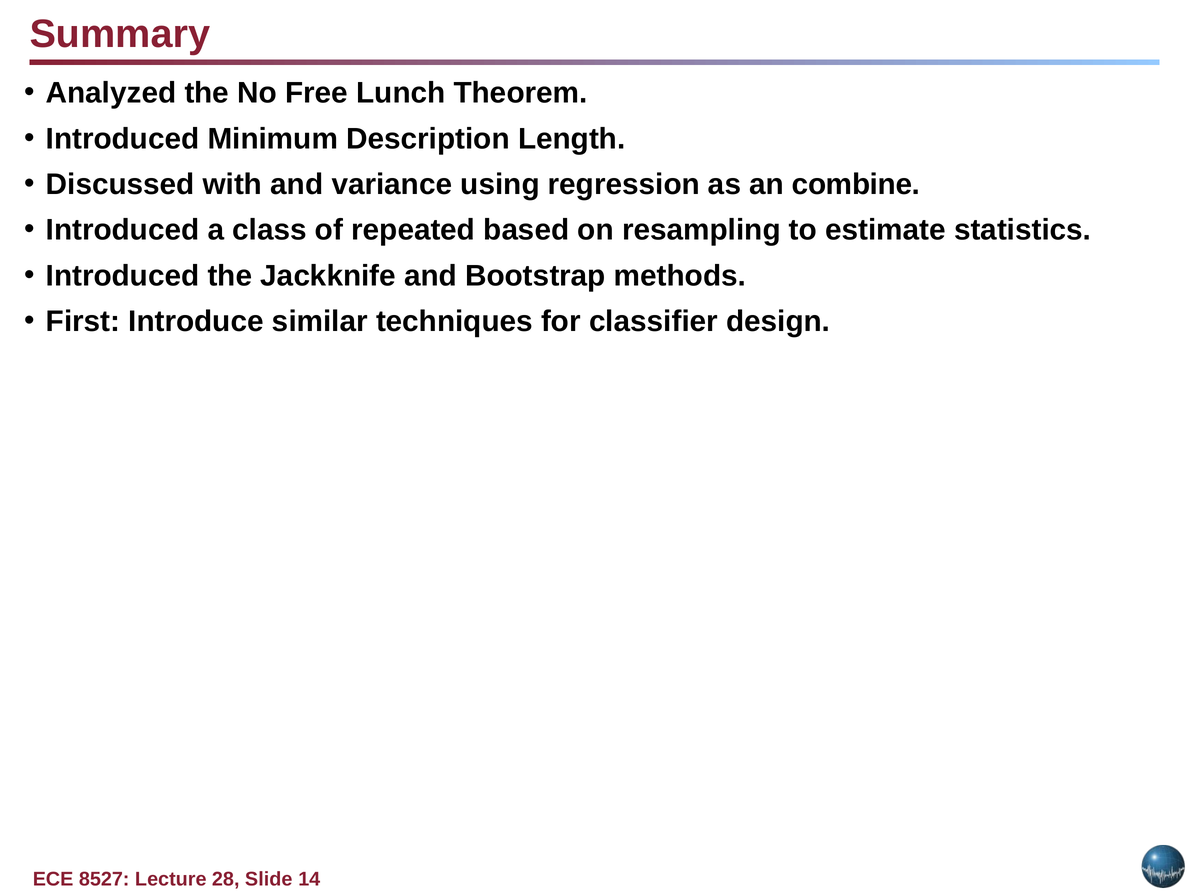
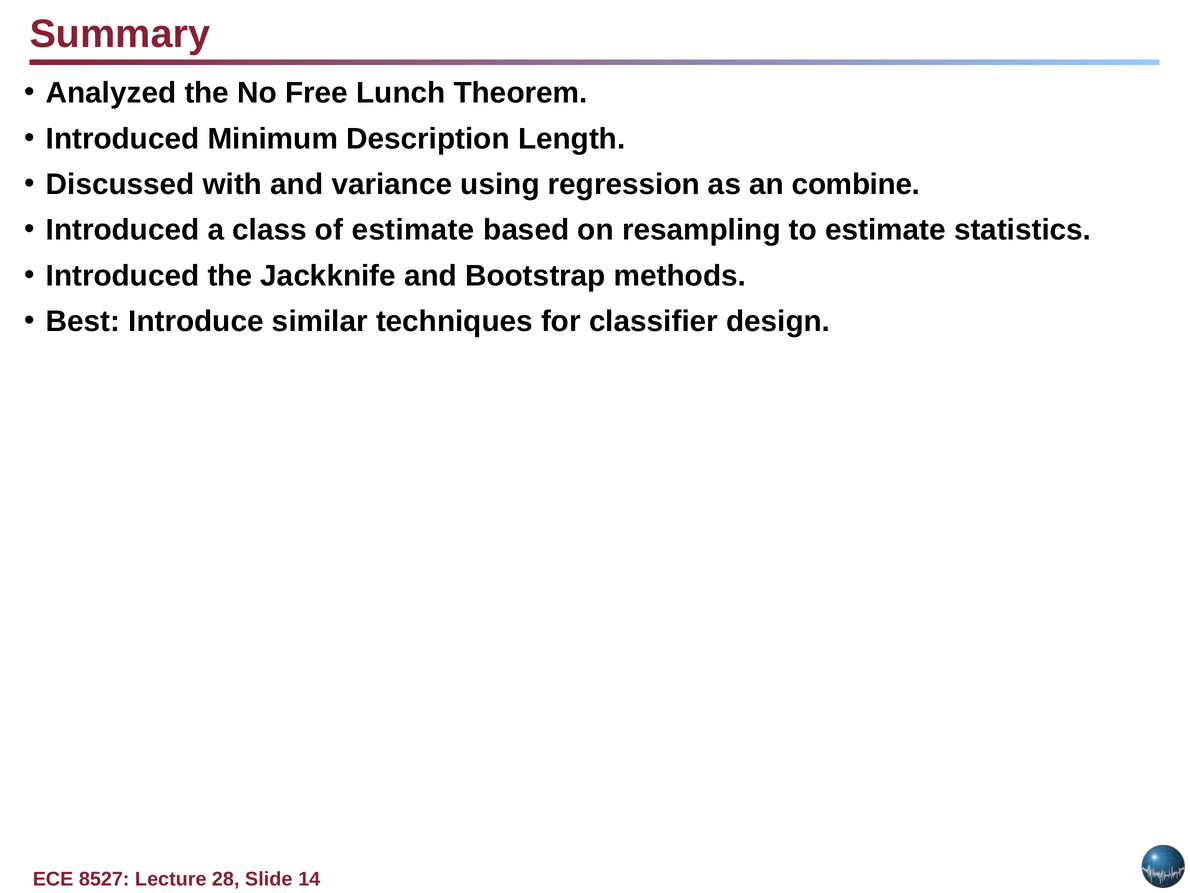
of repeated: repeated -> estimate (413, 230)
First: First -> Best (83, 321)
